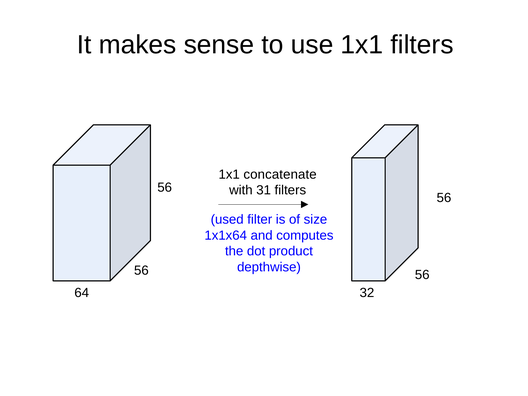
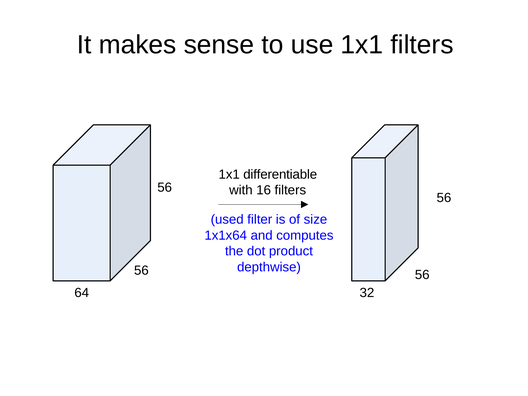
concatenate: concatenate -> differentiable (280, 174)
31: 31 -> 16 (264, 190)
